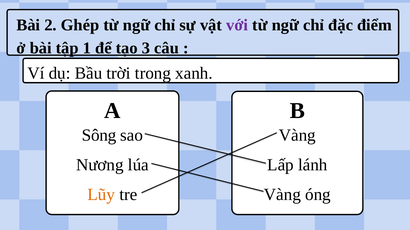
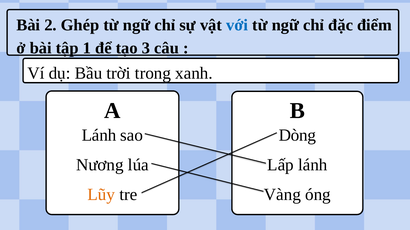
với colour: purple -> blue (237, 25)
Sông: Sông -> Lánh (99, 136)
Vàng: Vàng -> Dòng (297, 136)
